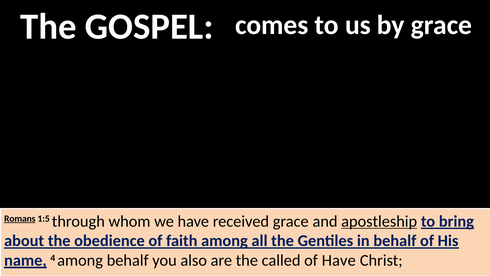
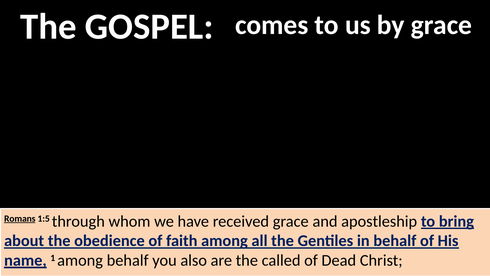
apostleship underline: present -> none (379, 221)
4: 4 -> 1 (53, 258)
of Have: Have -> Dead (339, 260)
